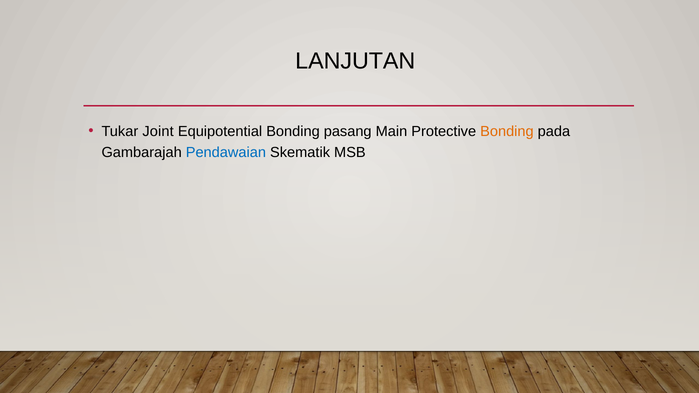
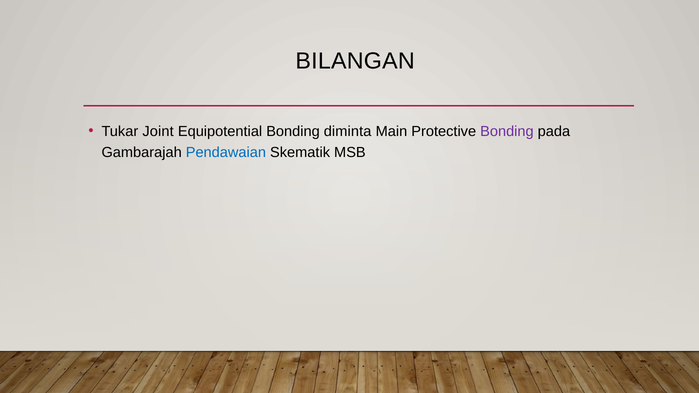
LANJUTAN: LANJUTAN -> BILANGAN (355, 61)
pasang: pasang -> diminta (348, 131)
Bonding colour: orange -> purple (507, 131)
